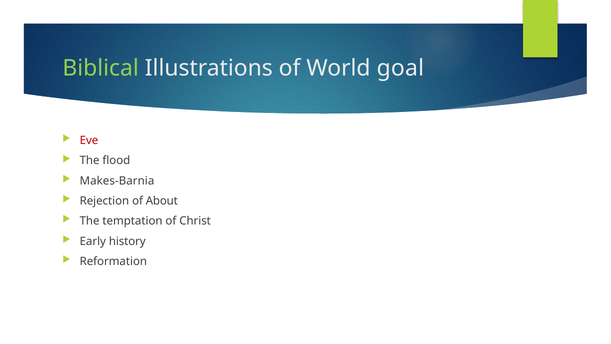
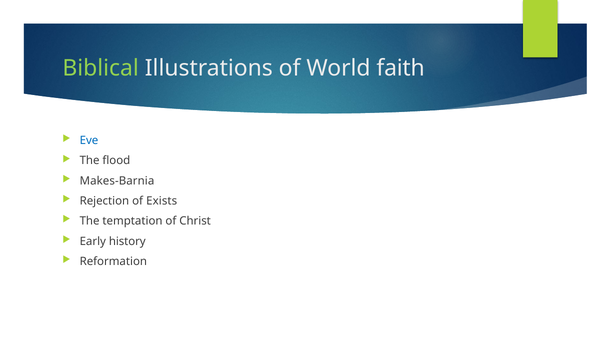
goal: goal -> faith (401, 68)
Eve colour: red -> blue (89, 140)
About: About -> Exists (162, 201)
